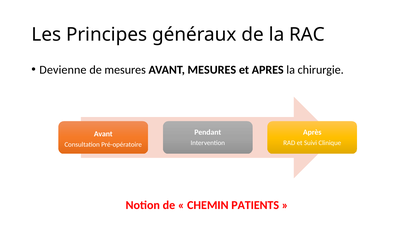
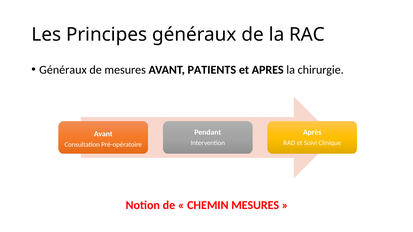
Devienne: Devienne -> Généraux (63, 70)
AVANT MESURES: MESURES -> PATIENTS (212, 70)
CHEMIN PATIENTS: PATIENTS -> MESURES (255, 206)
